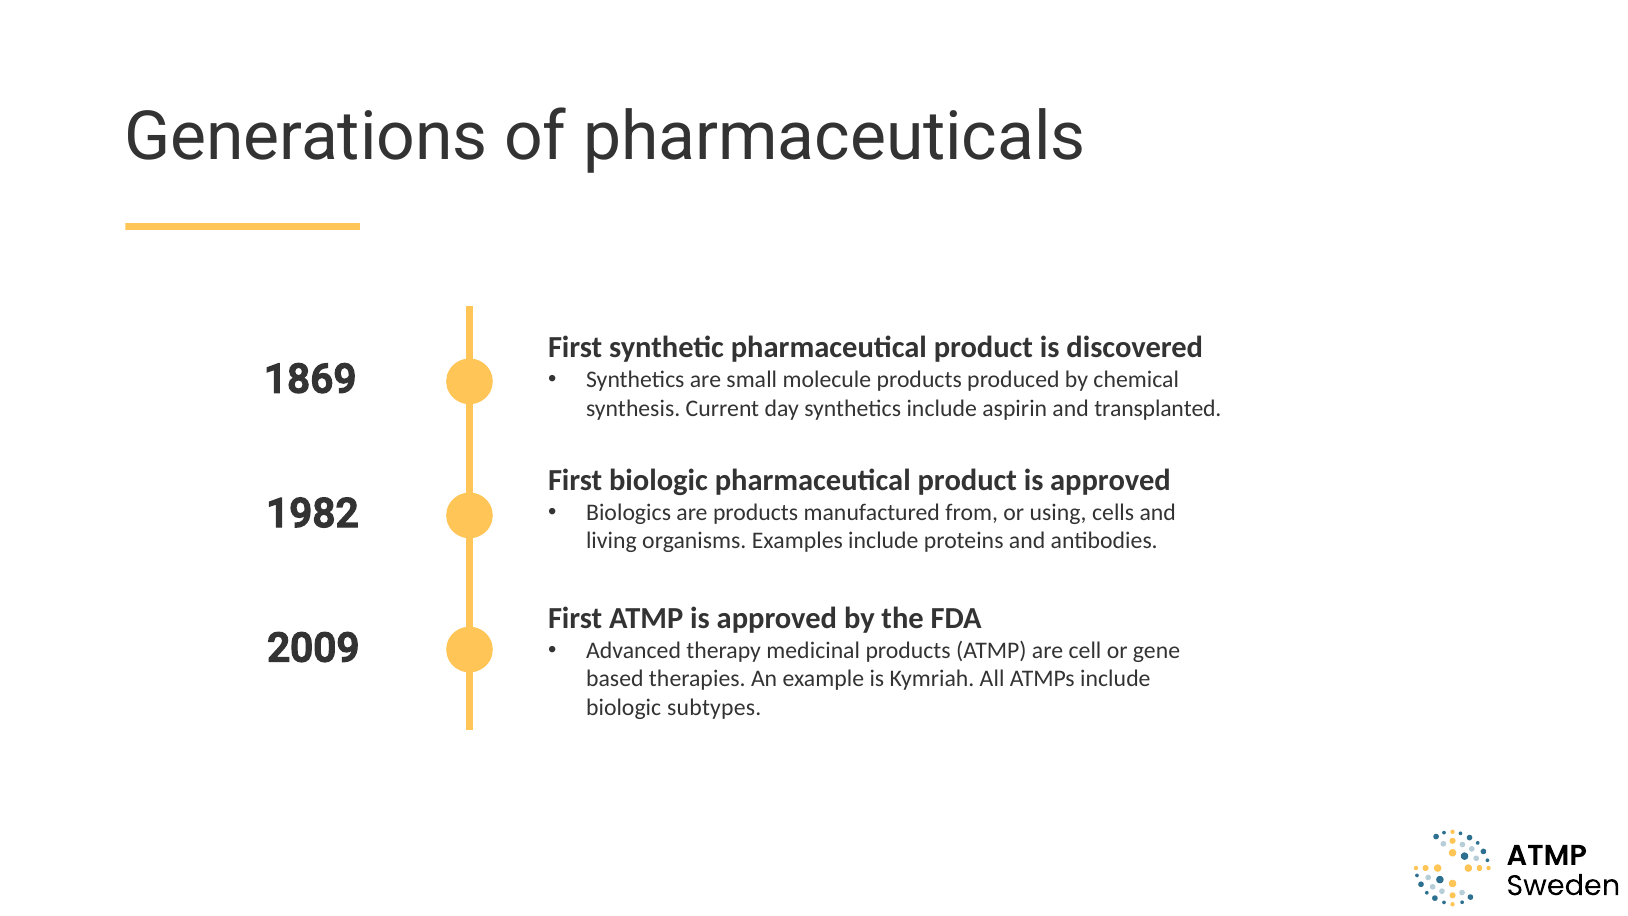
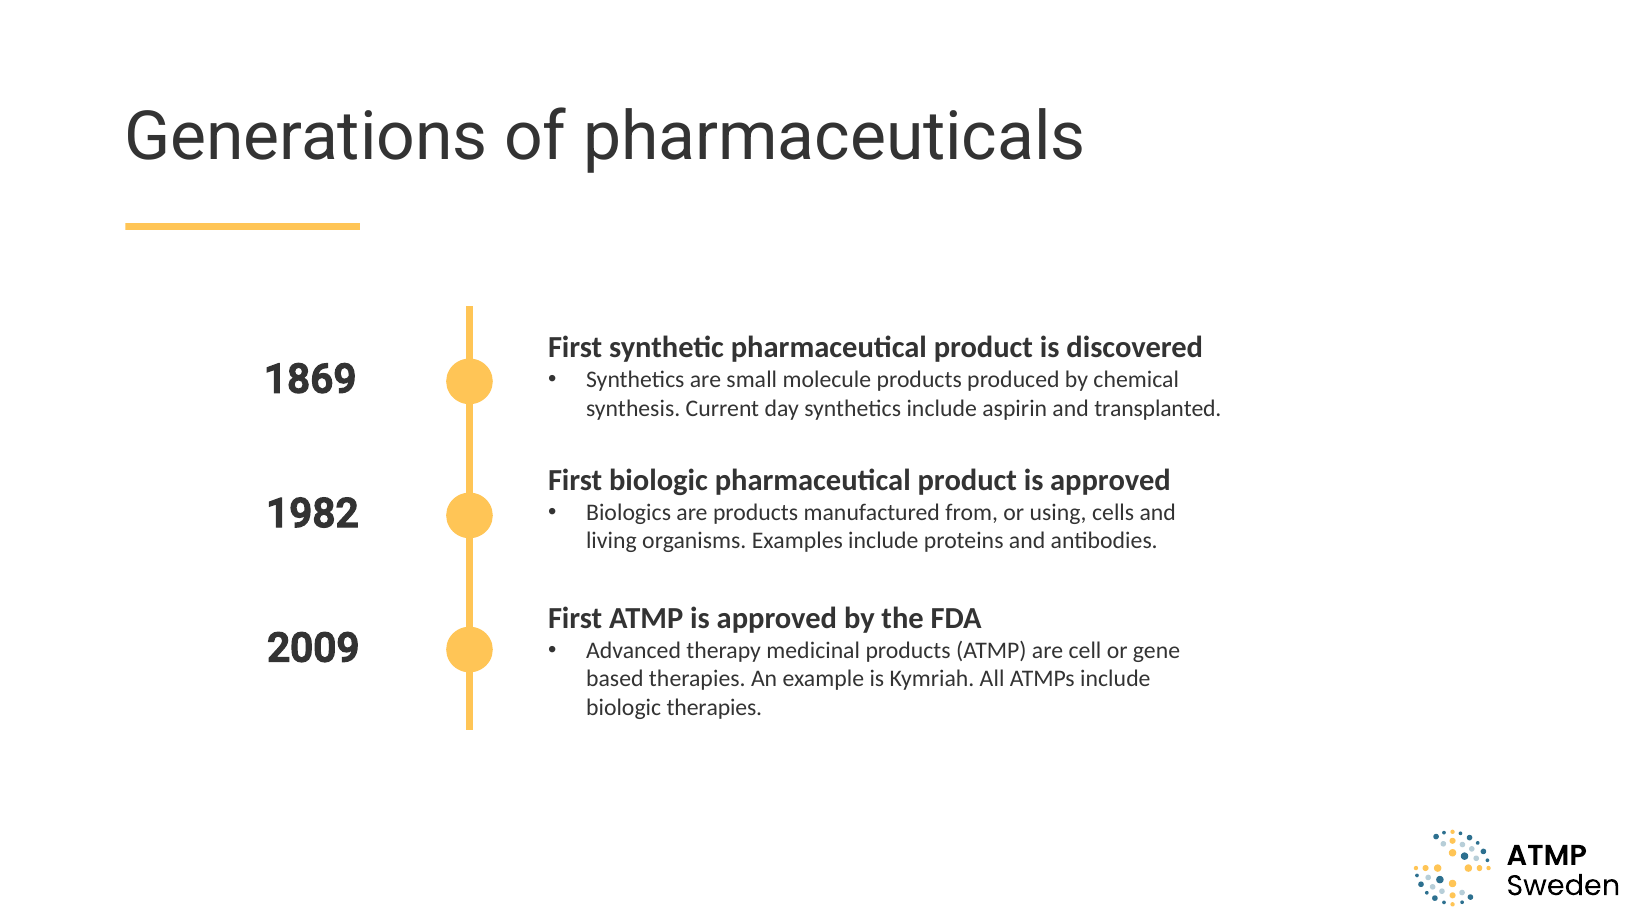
biologic subtypes: subtypes -> therapies (714, 707)
